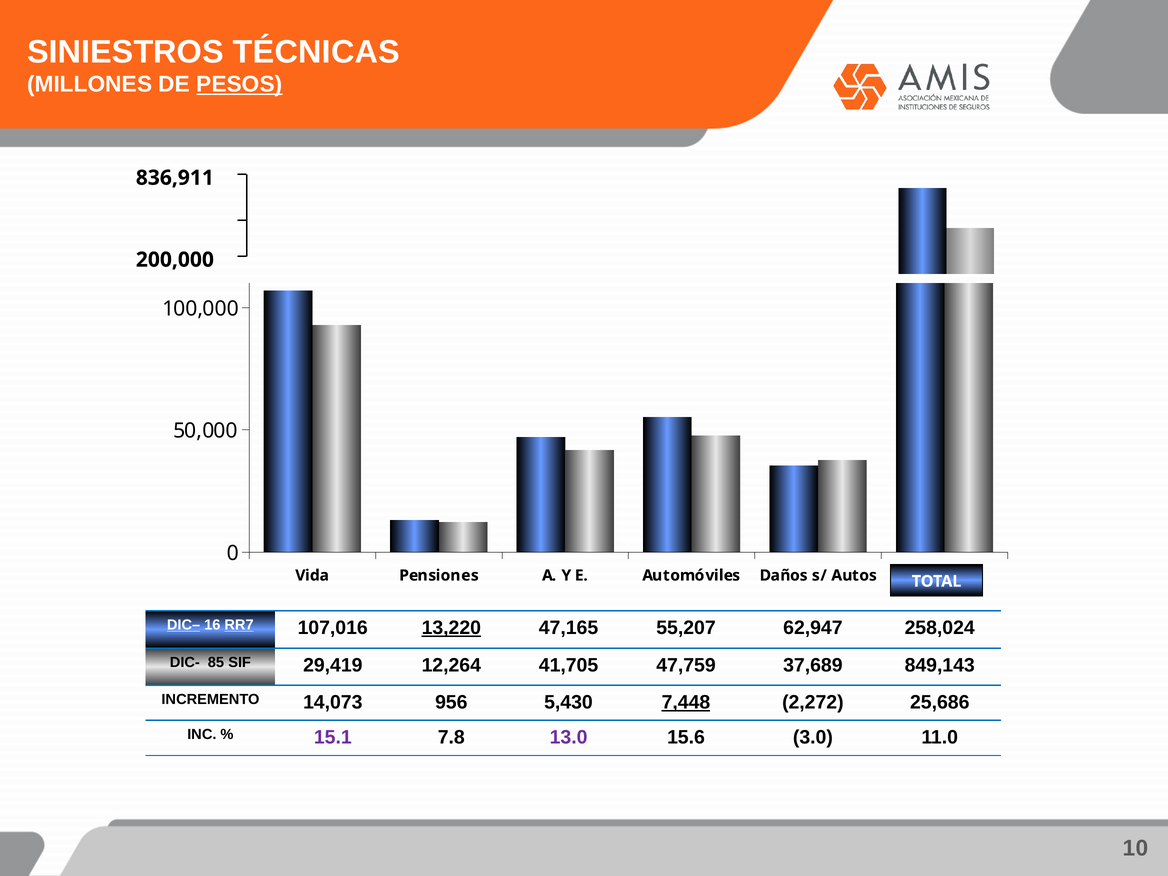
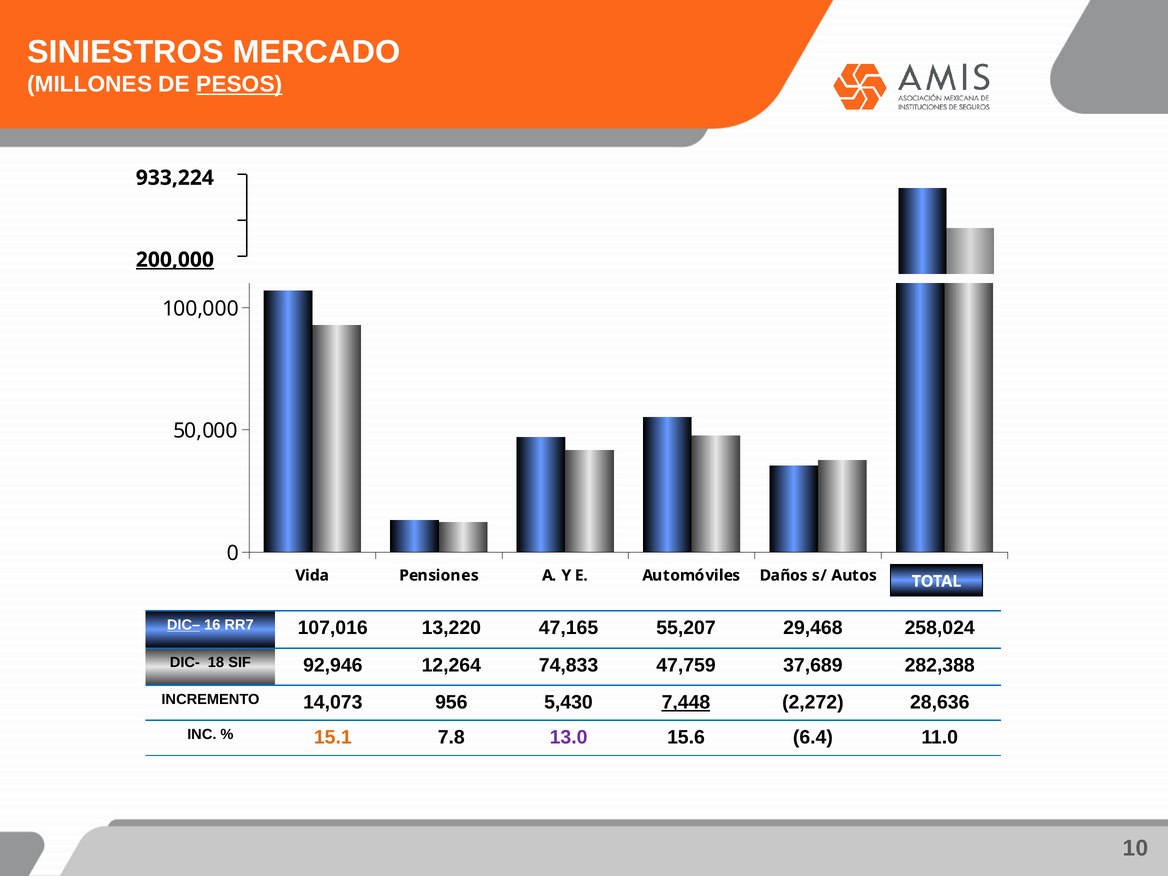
TÉCNICAS: TÉCNICAS -> MERCADO (317, 52)
836,911: 836,911 -> 933,224 (175, 178)
200,000 underline: none -> present (175, 260)
RR7 underline: present -> none (239, 625)
13,220 underline: present -> none (451, 628)
62,947: 62,947 -> 29,468 (813, 628)
85: 85 -> 18 (216, 662)
29,419: 29,419 -> 92,946 (333, 665)
41,705: 41,705 -> 74,833 (569, 665)
849,143: 849,143 -> 282,388 (940, 665)
25,686: 25,686 -> 28,636 (940, 702)
15.1 colour: purple -> orange (333, 738)
3.0: 3.0 -> 6.4 (813, 738)
